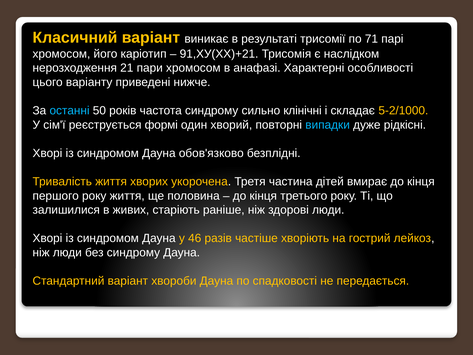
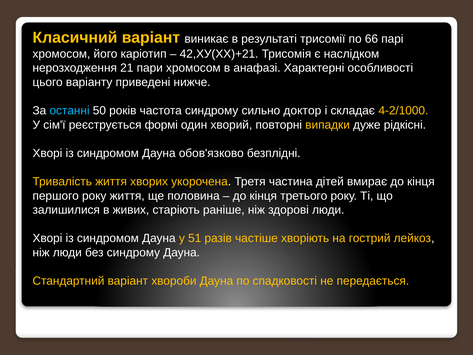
71: 71 -> 66 (371, 39)
91,ХУ(ХХ)+21: 91,ХУ(ХХ)+21 -> 42,ХУ(ХХ)+21 (219, 54)
клінічні: клінічні -> доктор (302, 111)
5-2/1000: 5-2/1000 -> 4-2/1000 (403, 111)
випадки colour: light blue -> yellow (328, 125)
46: 46 -> 51 (195, 238)
